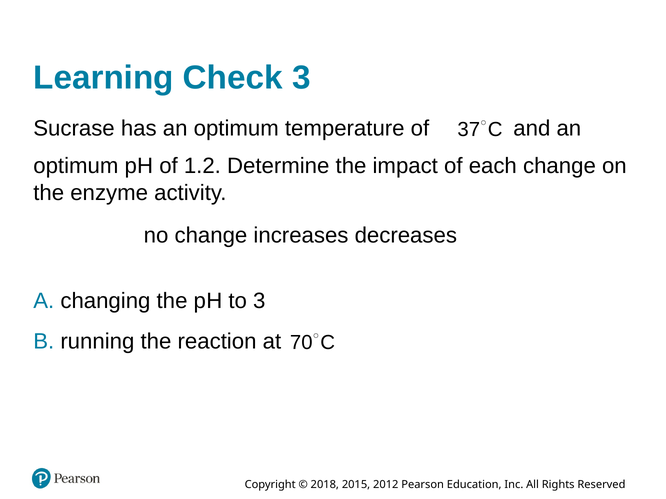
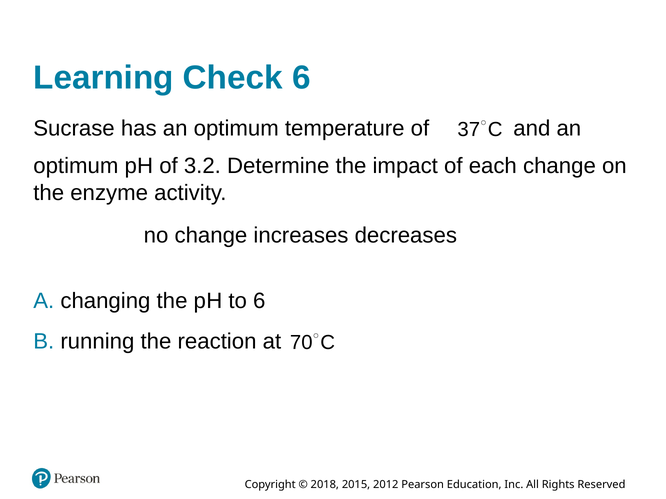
Check 3: 3 -> 6 (301, 78)
1.2: 1.2 -> 3.2 (202, 166)
to 3: 3 -> 6 (259, 301)
